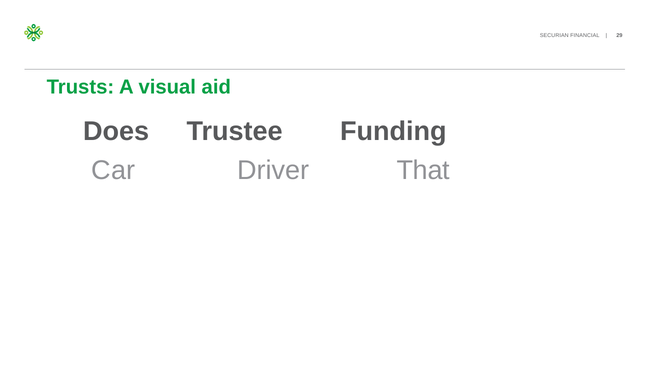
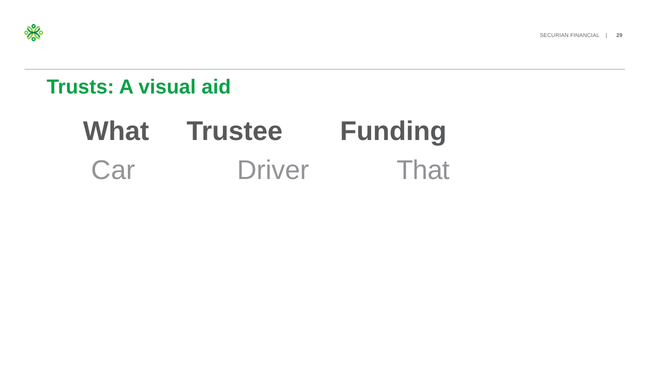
Does: Does -> What (116, 131)
